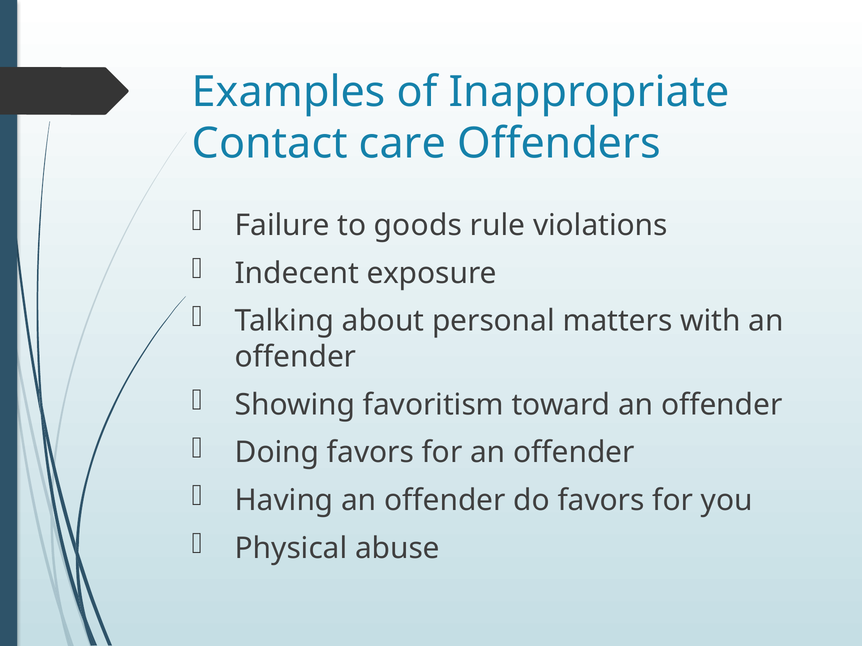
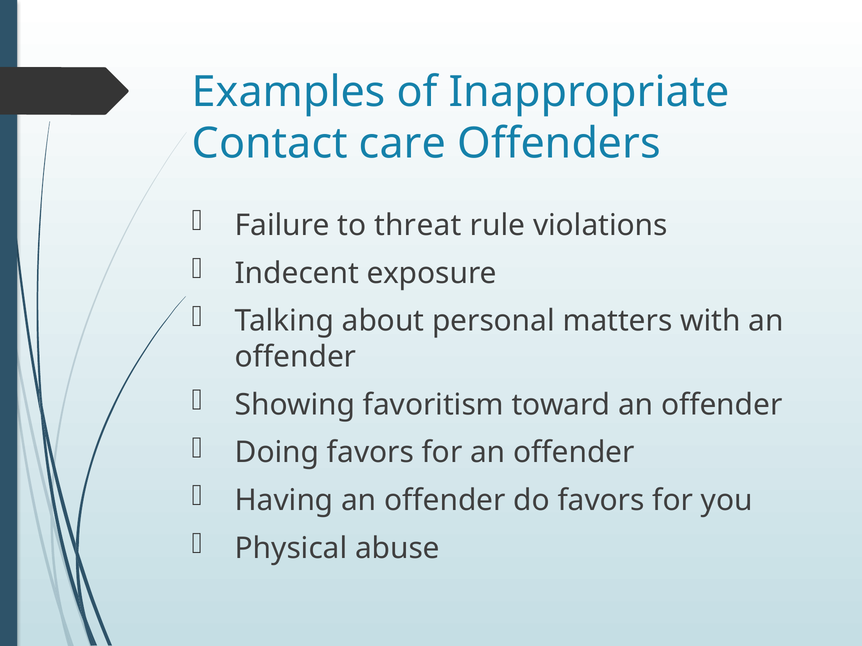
goods: goods -> threat (418, 226)
